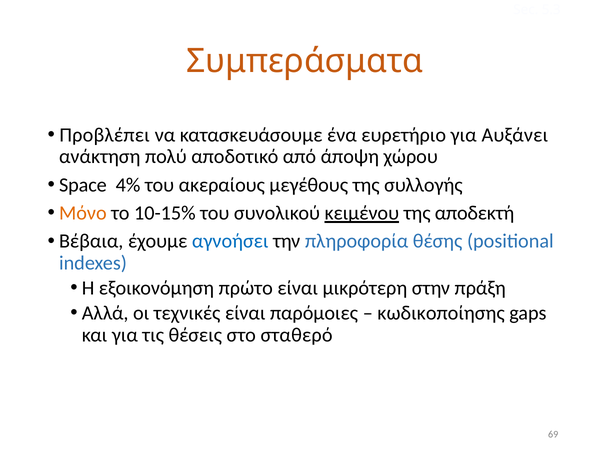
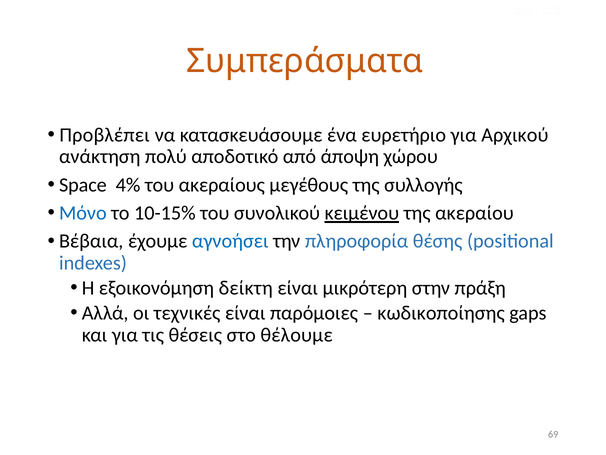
Αυξάνει: Αυξάνει -> Αρχικού (515, 135)
Μόνο colour: orange -> blue (83, 213)
αποδεκτή: αποδεκτή -> ακεραίου (474, 213)
πρώτο: πρώτο -> δείκτη (246, 288)
σταθερό: σταθερό -> θέλουμε (297, 335)
